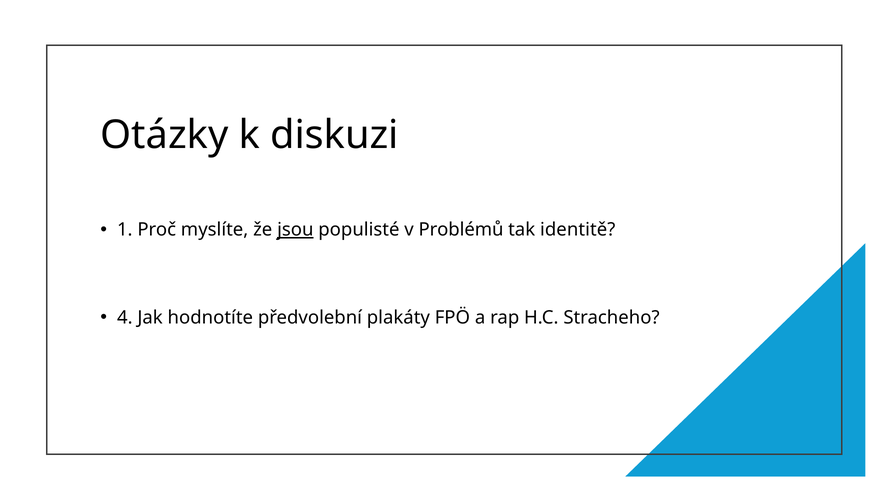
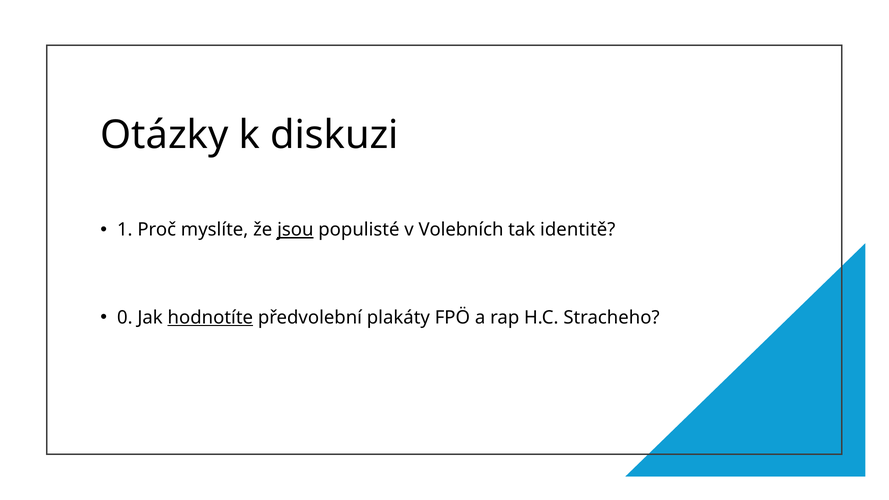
Problémů: Problémů -> Volebních (461, 230)
4: 4 -> 0 (125, 318)
hodnotíte underline: none -> present (210, 318)
